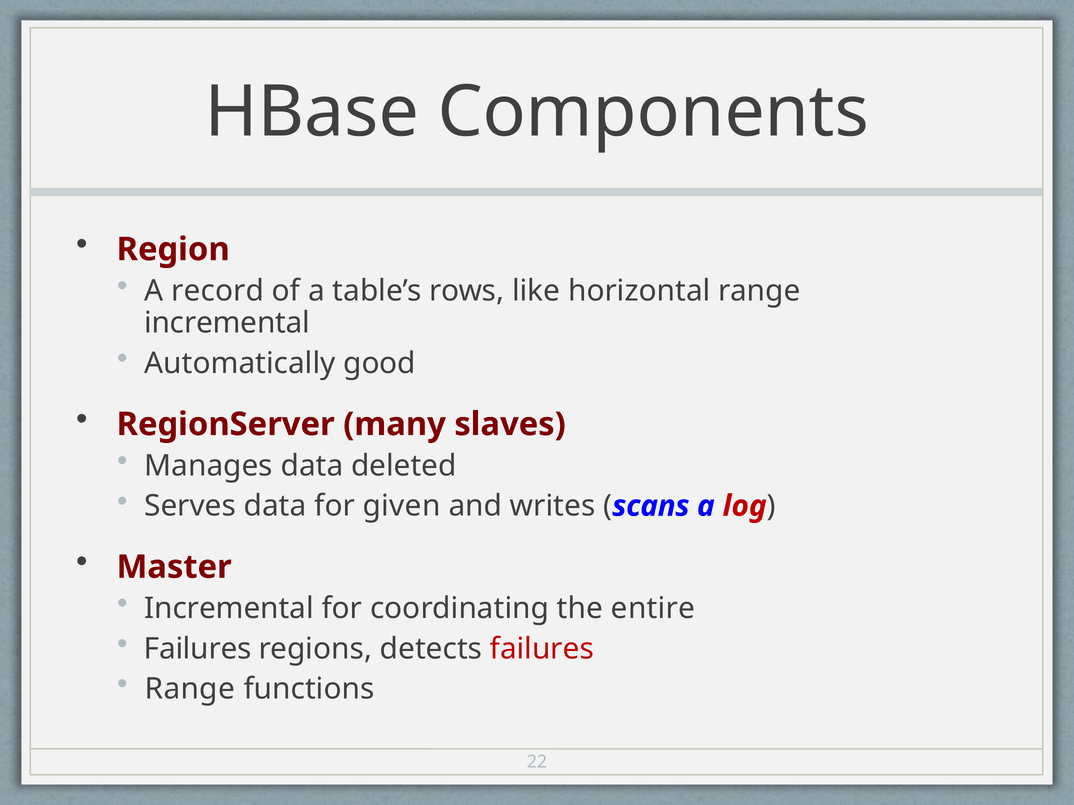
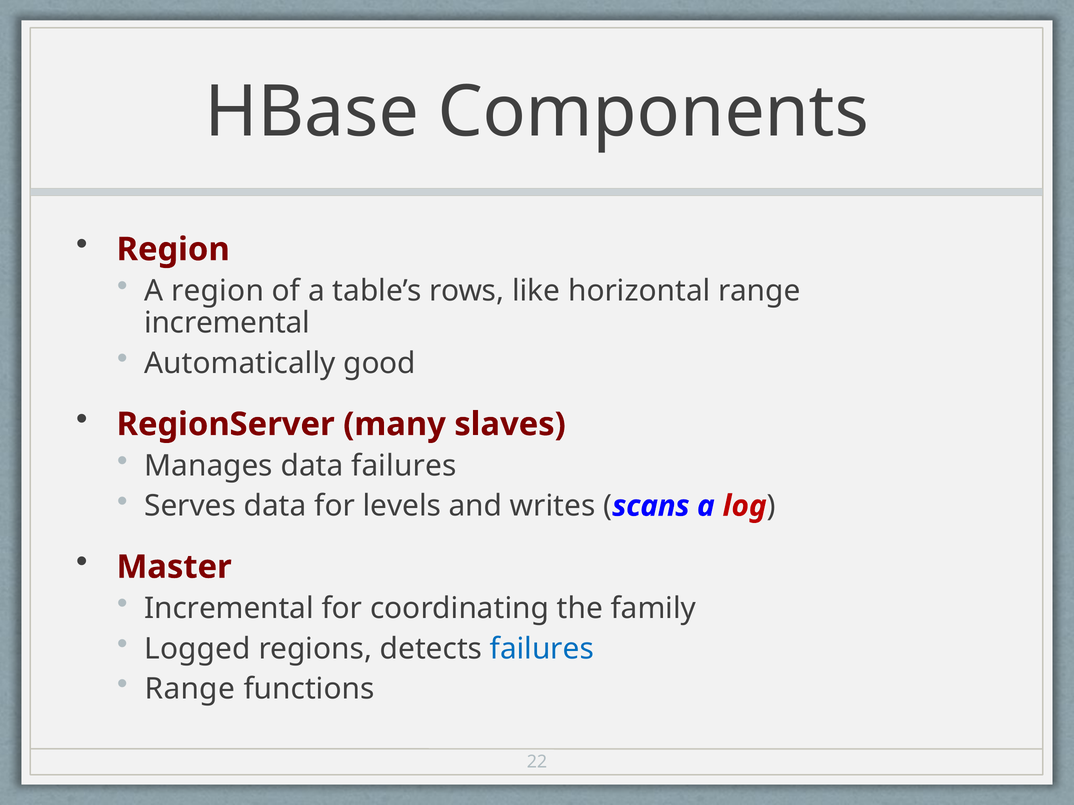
A record: record -> region (218, 291)
data deleted: deleted -> failures (404, 466)
given: given -> levels (402, 506)
entire: entire -> family (653, 609)
Failures: Failures -> Logged (197, 649)
failures colour: red -> blue (542, 649)
